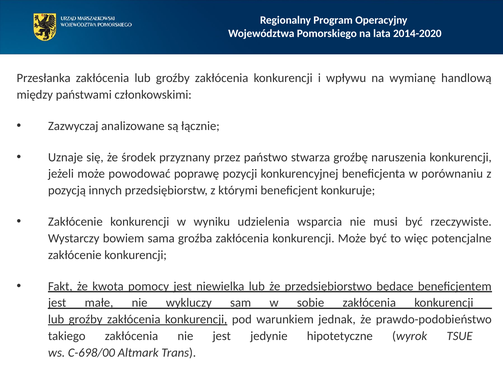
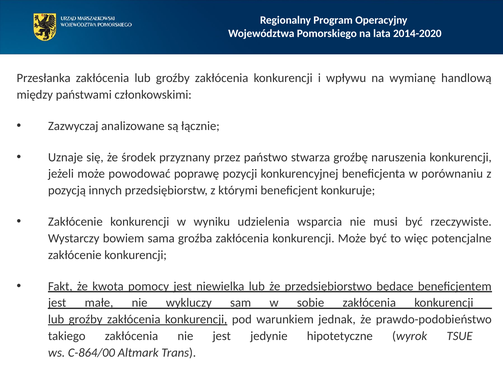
C-698/00: C-698/00 -> C-864/00 (91, 353)
